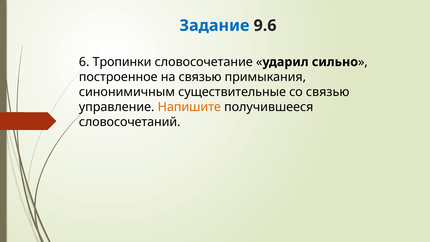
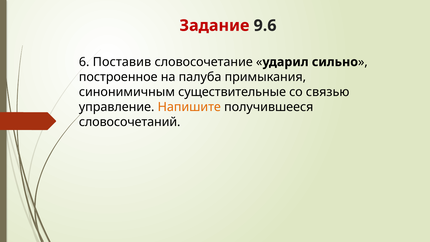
Задание colour: blue -> red (214, 26)
Тропинки: Тропинки -> Поставив (122, 62)
на связью: связью -> палуба (200, 77)
